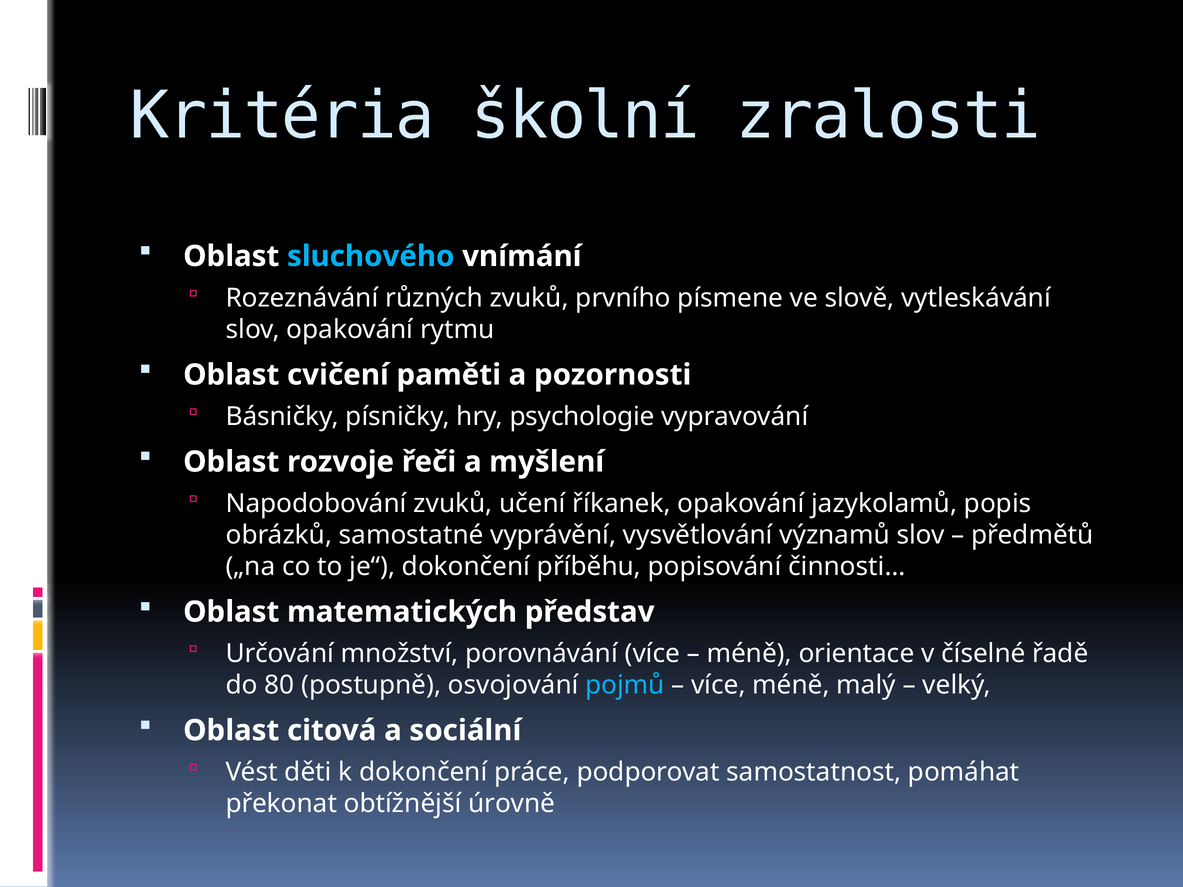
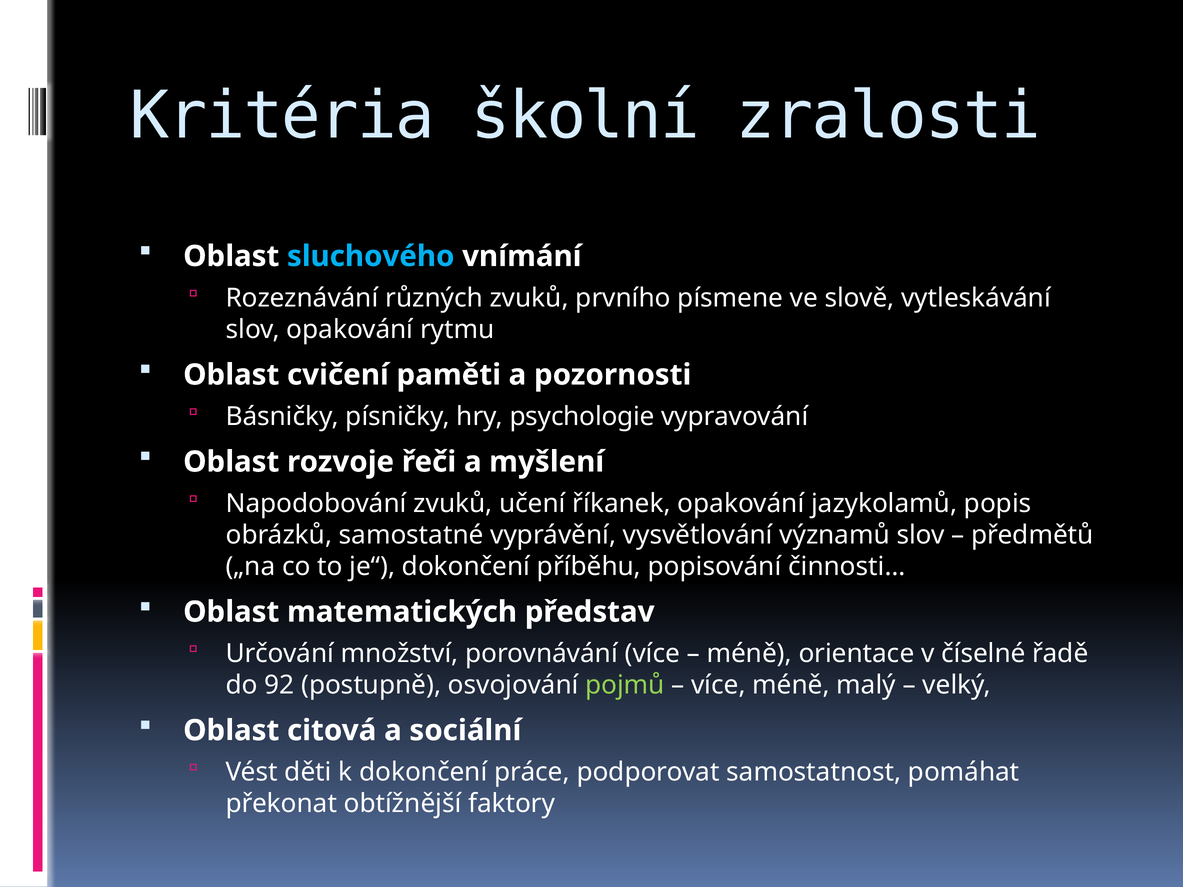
80: 80 -> 92 (279, 685)
pojmů colour: light blue -> light green (625, 685)
úrovně: úrovně -> faktory (512, 804)
